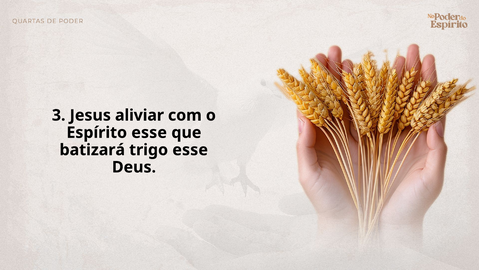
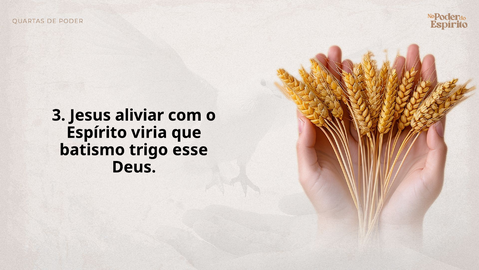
Espírito esse: esse -> viria (149, 132)
batizará: batizará -> batismo (92, 150)
